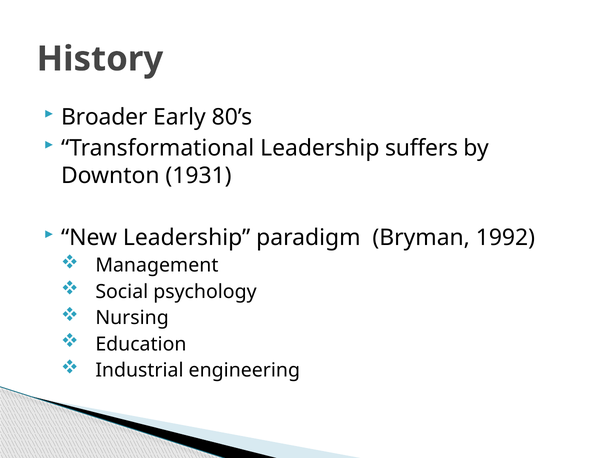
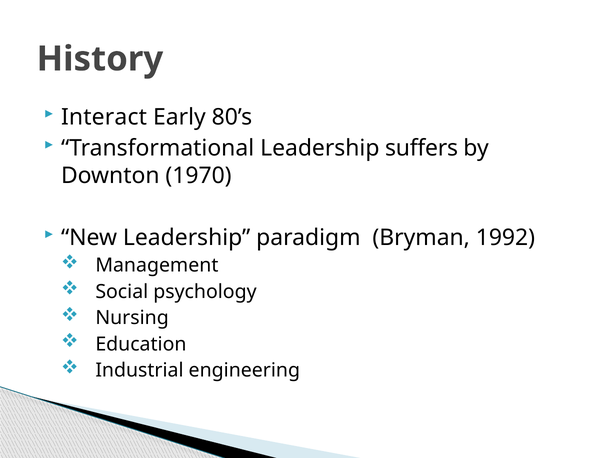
Broader: Broader -> Interact (104, 117)
1931: 1931 -> 1970 (199, 176)
